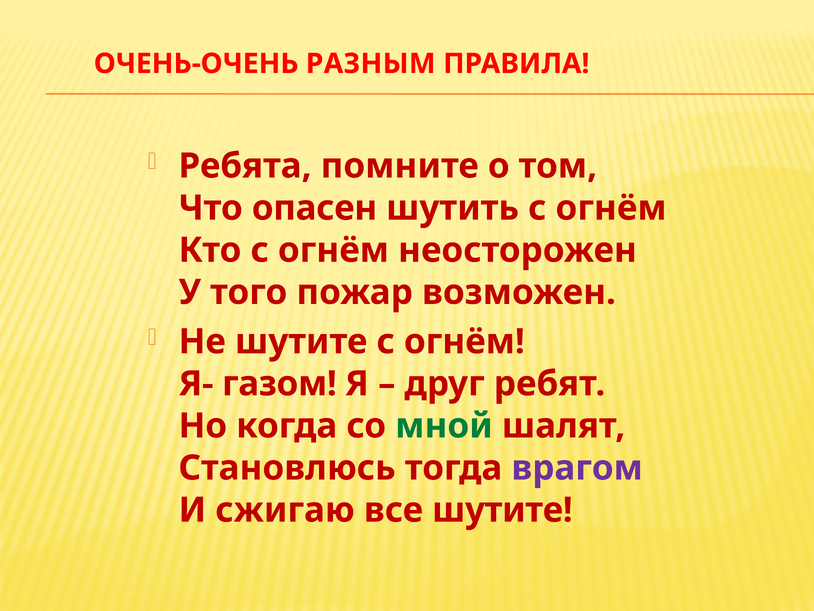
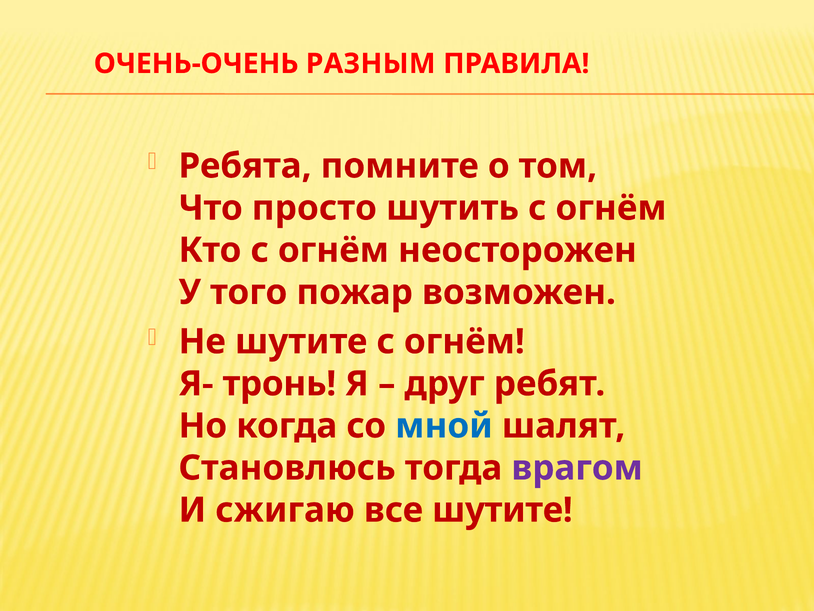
опасен: опасен -> просто (314, 208)
газом: газом -> тронь (279, 383)
мной colour: green -> blue (444, 426)
